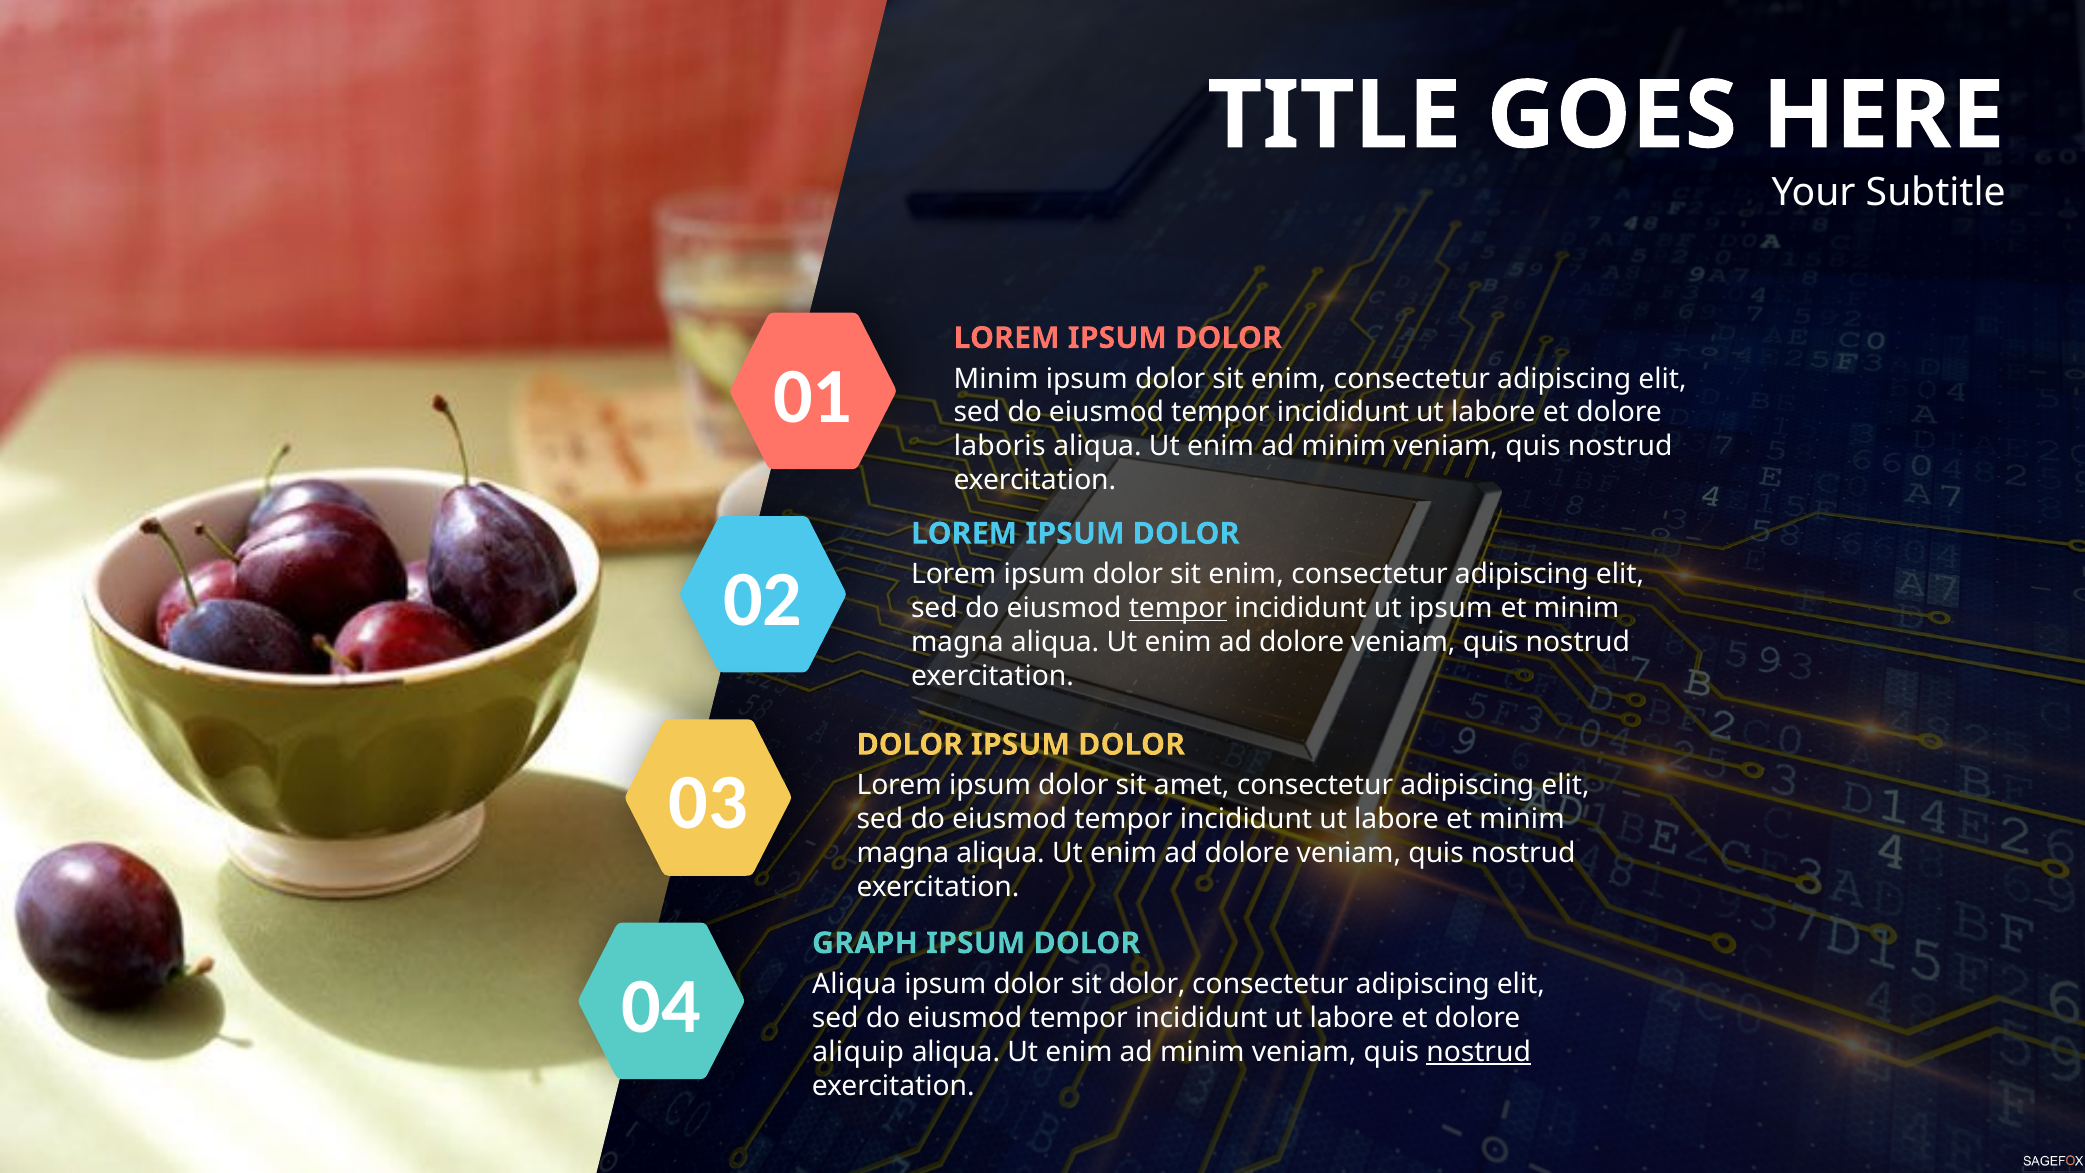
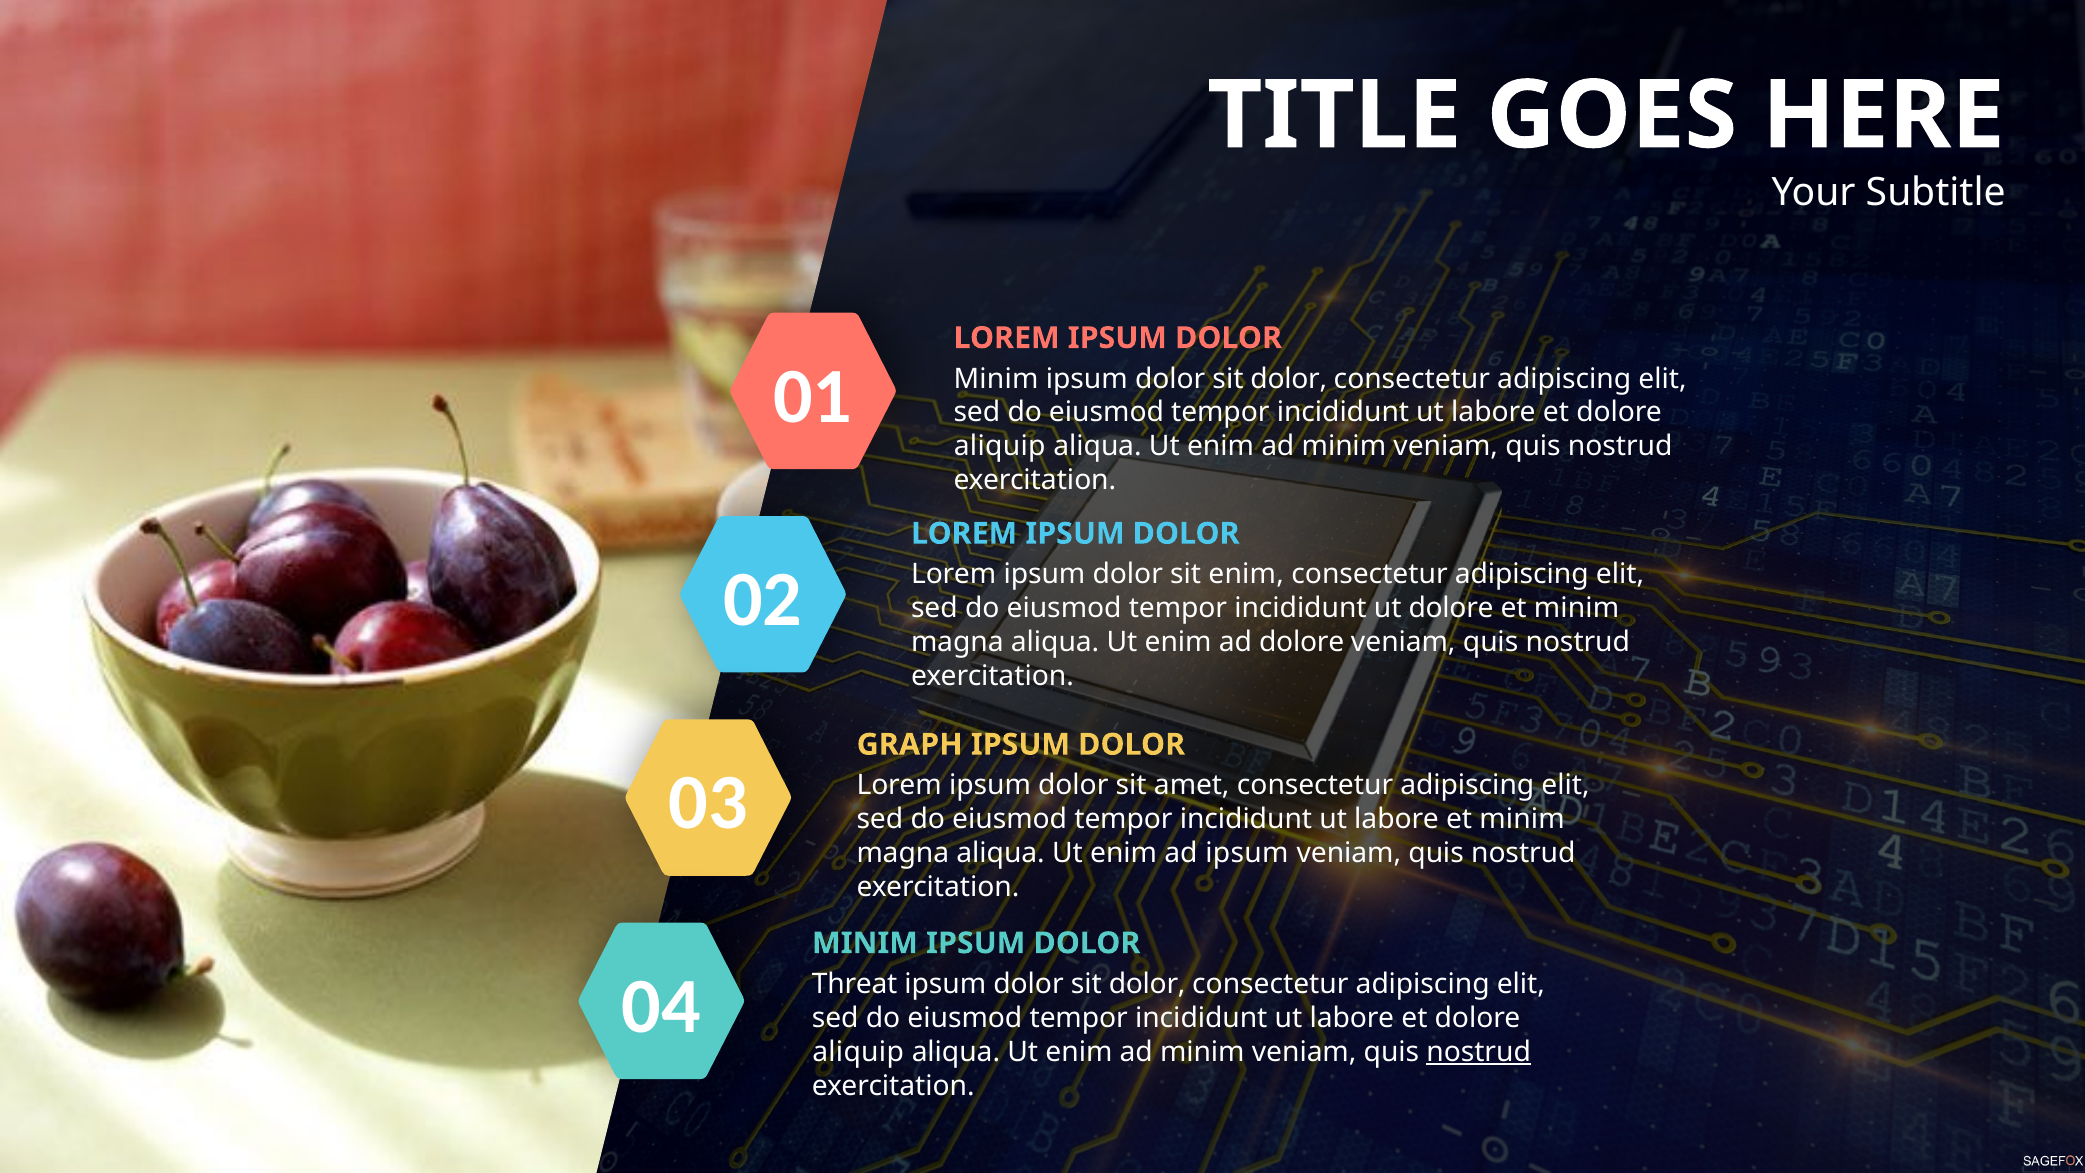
enim: enim -> dolor (1289, 379)
laboris: laboris -> aliquip (1000, 446)
tempor underline: present -> none (1178, 608)
ut ipsum: ipsum -> dolore (1451, 608)
DOLOR: DOLOR -> GRAPH (910, 744)
dolore: dolore -> ipsum (1247, 853)
GRAPH: GRAPH -> MINIM (865, 943)
Aliqua: Aliqua -> Threat (855, 984)
